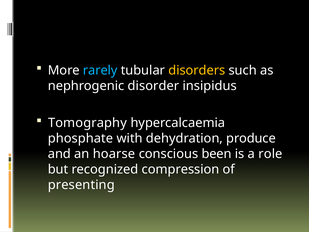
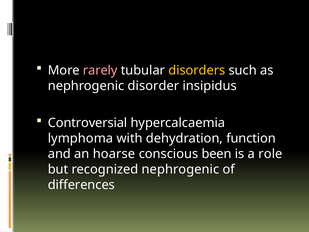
rarely colour: light blue -> pink (100, 70)
Tomography: Tomography -> Controversial (88, 123)
phosphate: phosphate -> lymphoma (81, 138)
produce: produce -> function (251, 138)
recognized compression: compression -> nephrogenic (180, 169)
presenting: presenting -> differences (81, 185)
